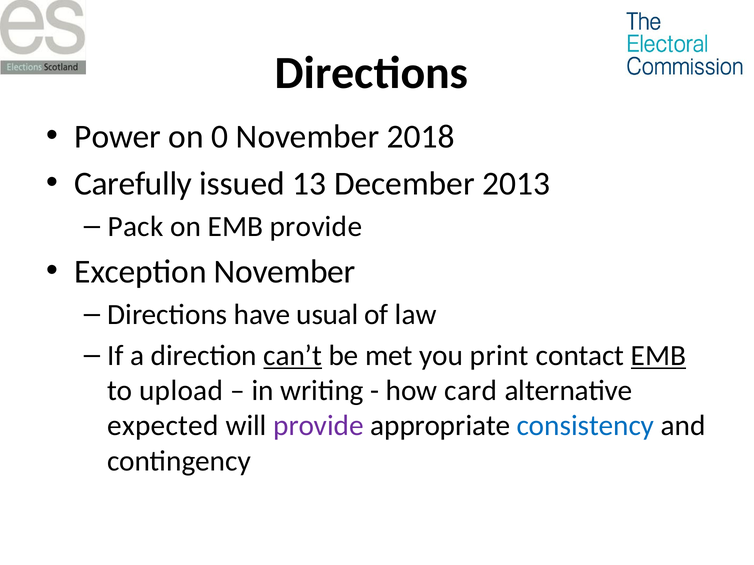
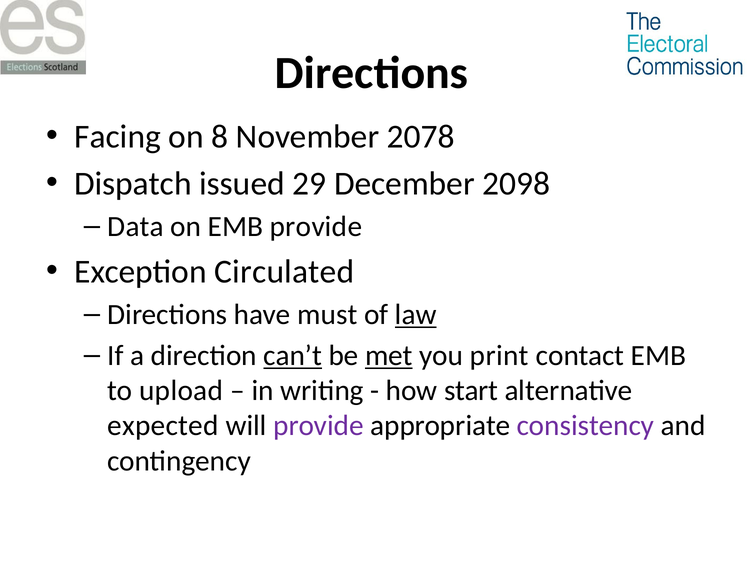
Power: Power -> Facing (118, 137)
0: 0 -> 8 (220, 137)
2018: 2018 -> 2078 (421, 137)
Carefully: Carefully -> Dispatch (133, 184)
13: 13 -> 29 (309, 184)
2013: 2013 -> 2098 (516, 184)
Pack: Pack -> Data (136, 227)
Exception November: November -> Circulated (284, 272)
usual: usual -> must (327, 315)
law underline: none -> present (416, 315)
met underline: none -> present (389, 356)
EMB underline: present -> none (659, 356)
card: card -> start (471, 391)
consistency colour: blue -> purple (585, 426)
